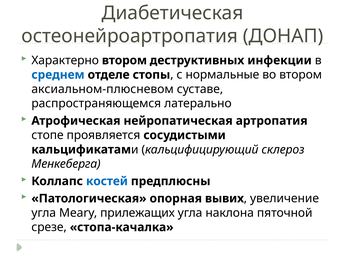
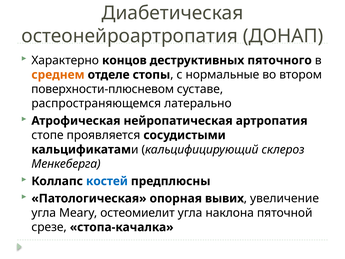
Характерно втором: втором -> концов (124, 60)
инфекции: инфекции -> пяточного (280, 60)
среднем colour: blue -> orange (58, 75)
аксиальном-плюсневом: аксиальном-плюсневом -> поверхности-плюсневом (103, 89)
прилежащих: прилежащих -> остеомиелит (137, 213)
